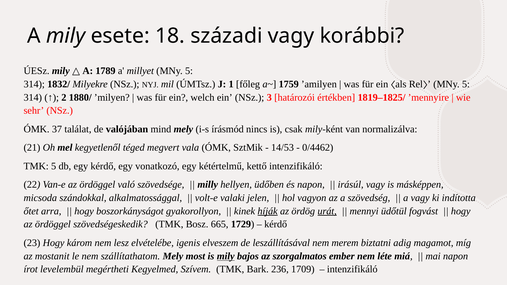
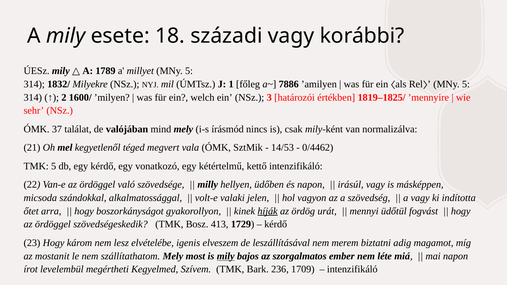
1759: 1759 -> 7886 (289, 84)
1880/: 1880/ -> 1600/ (80, 97)
urát underline: present -> none (327, 211)
665: 665 -> 413 (220, 224)
